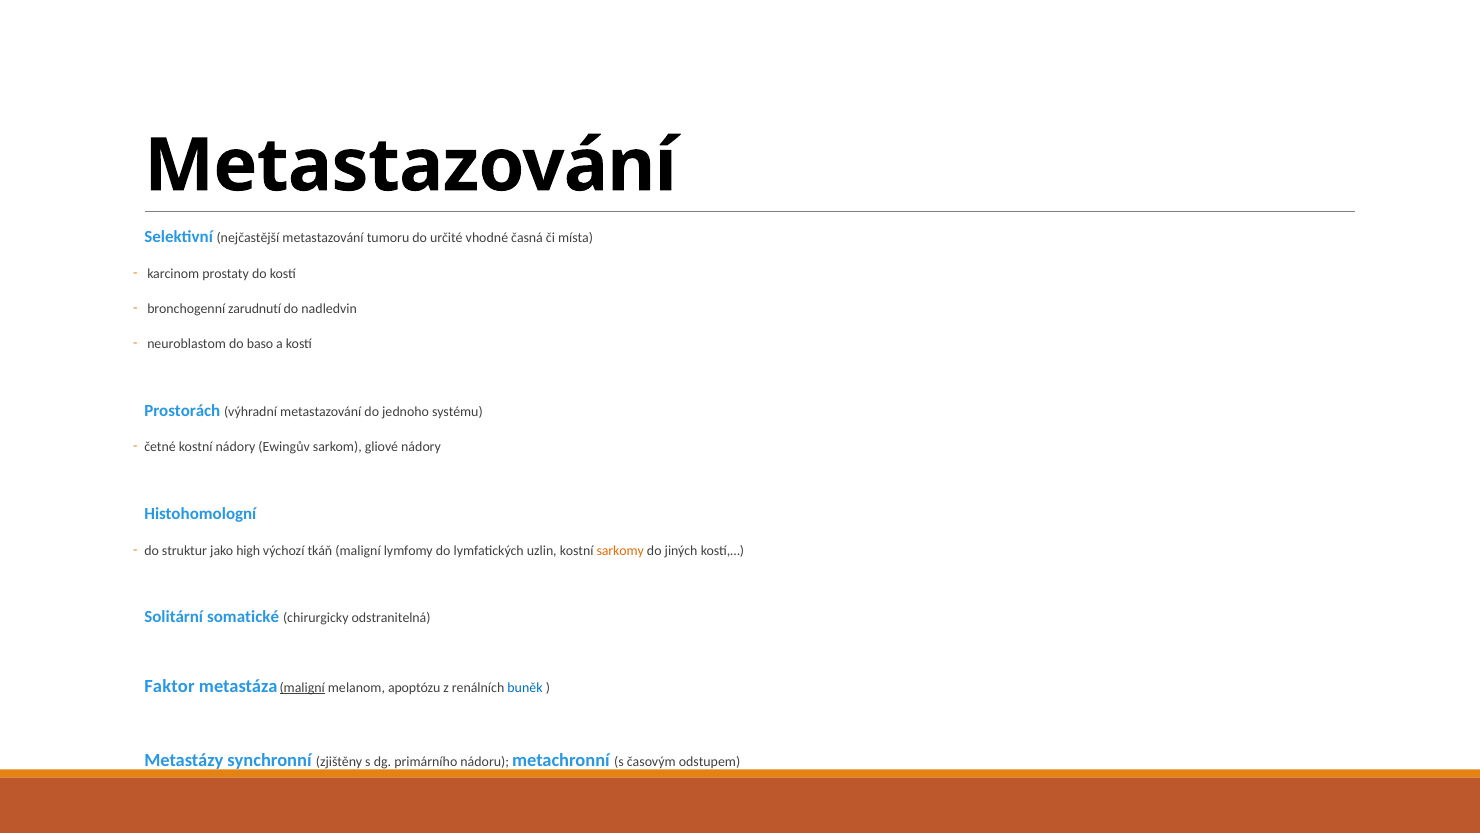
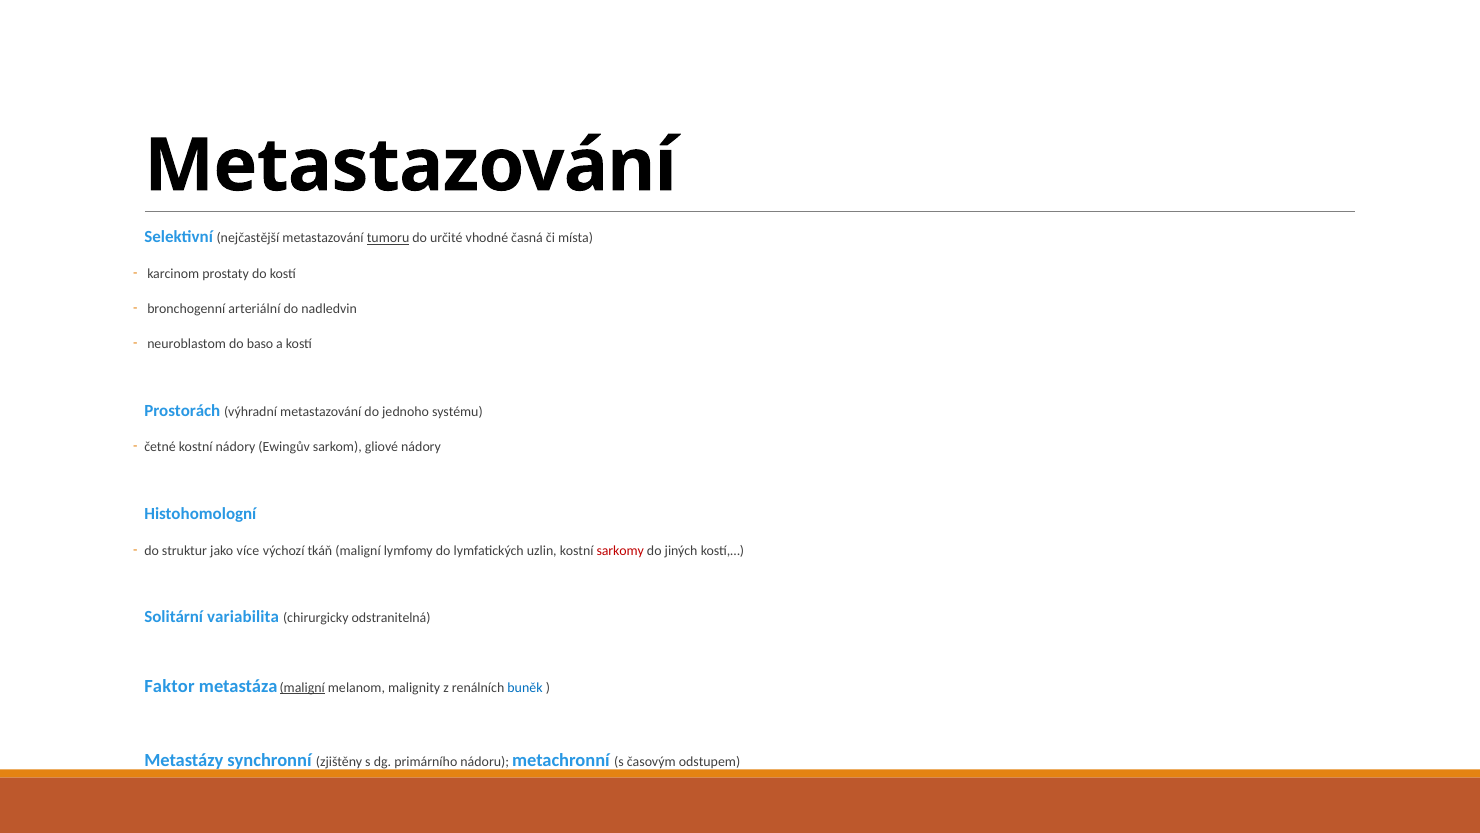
tumoru underline: none -> present (388, 238)
zarudnutí: zarudnutí -> arteriální (254, 309)
high: high -> více (248, 550)
sarkomy colour: orange -> red (620, 550)
somatické: somatické -> variabilita (243, 617)
apoptózu: apoptózu -> malignity (414, 687)
